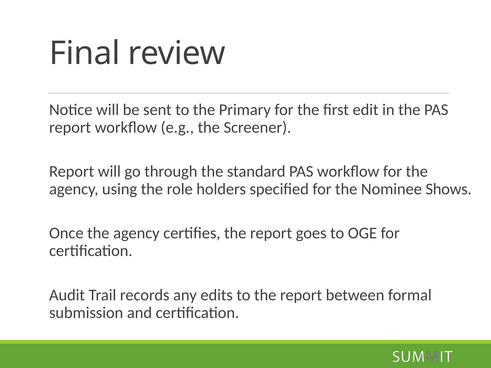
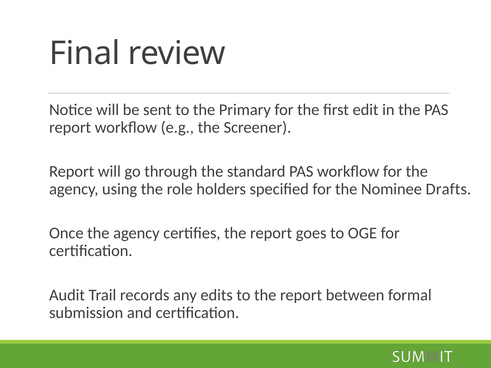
Shows: Shows -> Drafts (448, 189)
